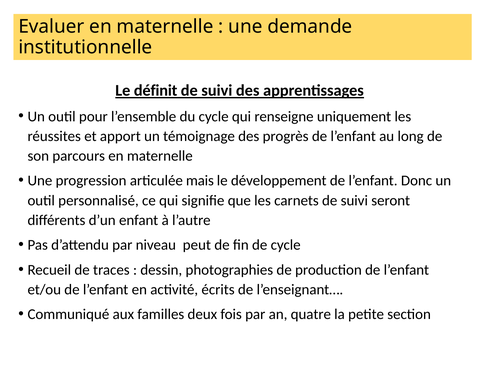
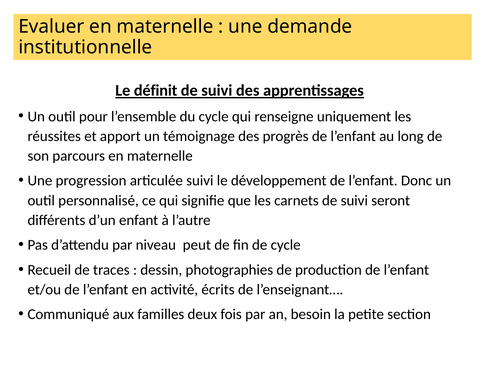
articulée mais: mais -> suivi (200, 181)
quatre: quatre -> besoin (311, 314)
